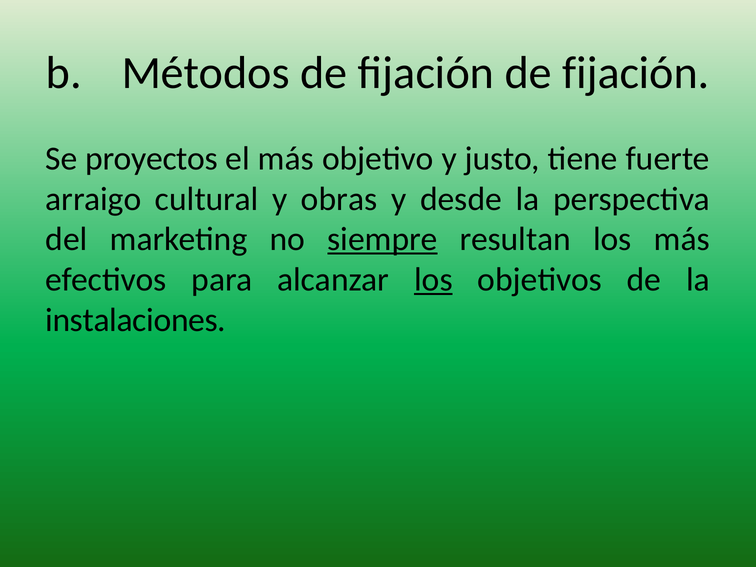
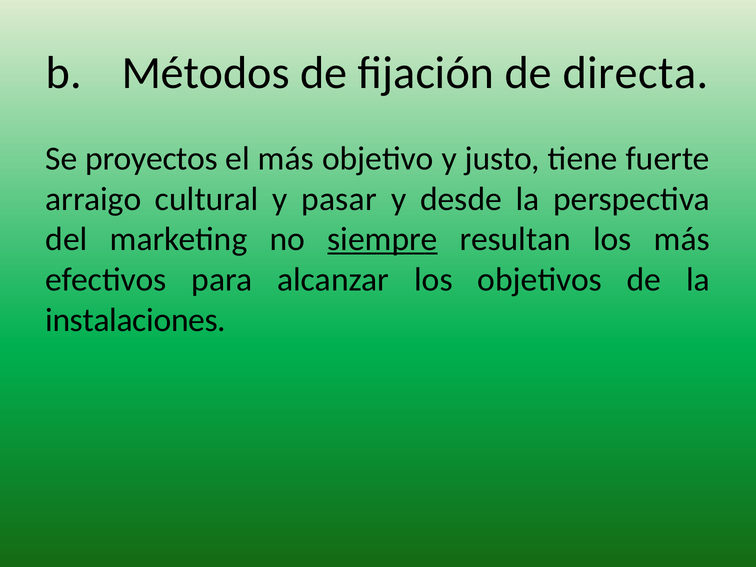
fijación de fijación: fijación -> directa (635, 73)
obras: obras -> pasar (339, 199)
los underline: present -> none (433, 280)
